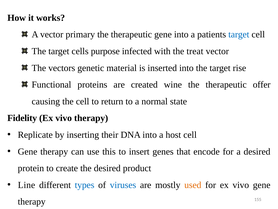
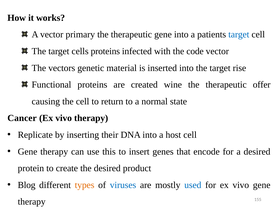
cells purpose: purpose -> proteins (105, 51)
treat: treat -> code (195, 51)
Fidelity: Fidelity -> Cancer (22, 118)
Line: Line -> Blog (27, 185)
types colour: blue -> orange (85, 185)
used colour: orange -> blue (193, 185)
